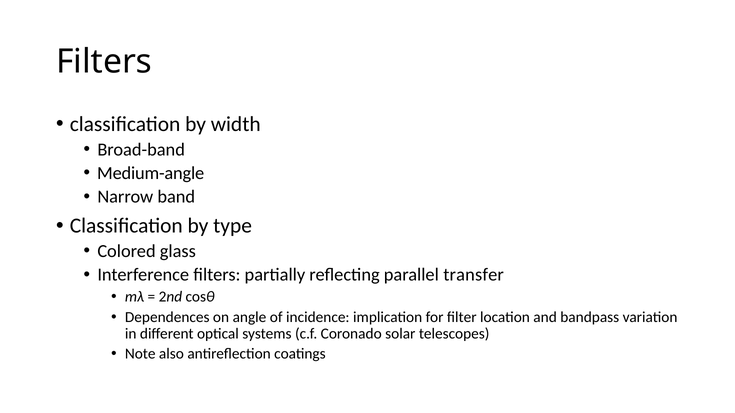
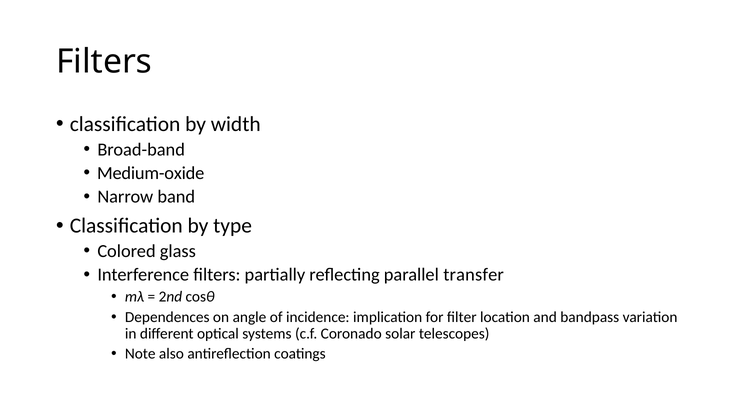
Medium-angle: Medium-angle -> Medium-oxide (151, 173)
